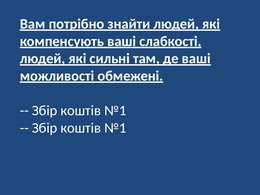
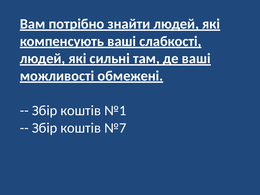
№1: №1 -> №7 (115, 128)
